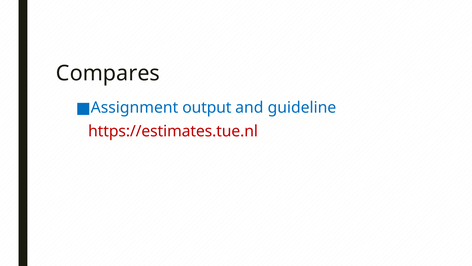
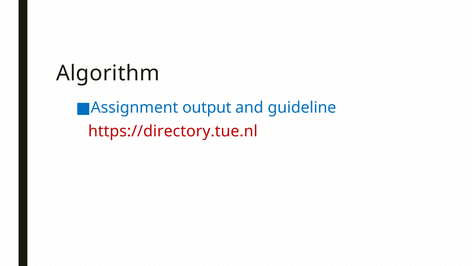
Compares: Compares -> Algorithm (108, 73)
https://estimates.tue.nl: https://estimates.tue.nl -> https://directory.tue.nl (173, 131)
